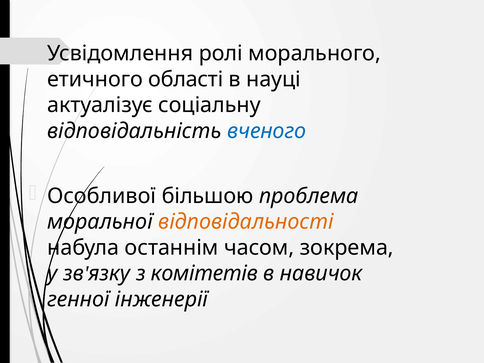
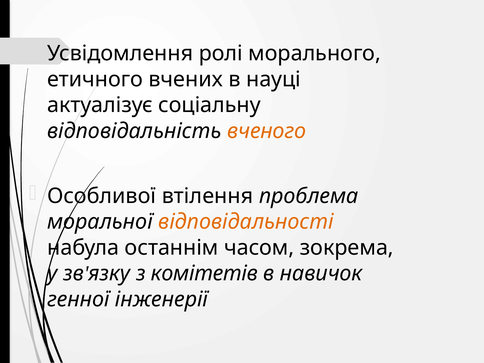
області: області -> вчених (186, 79)
вченого colour: blue -> orange (267, 131)
більшою: більшою -> втілення (207, 196)
